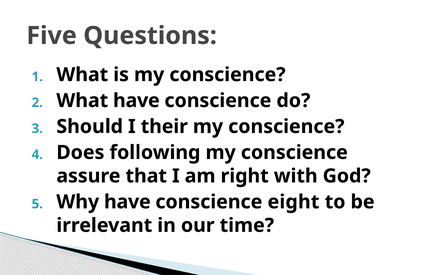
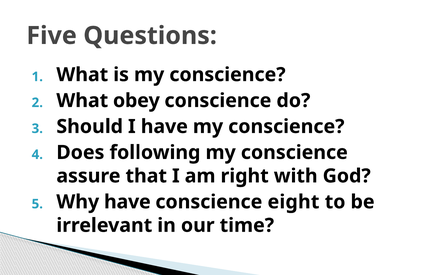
What have: have -> obey (136, 101)
I their: their -> have (164, 127)
